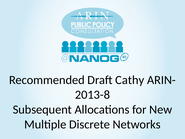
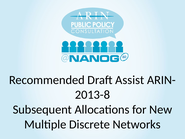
Cathy: Cathy -> Assist (130, 80)
